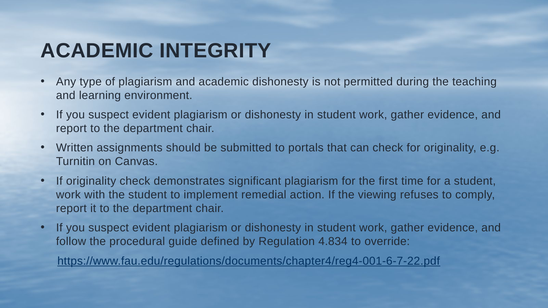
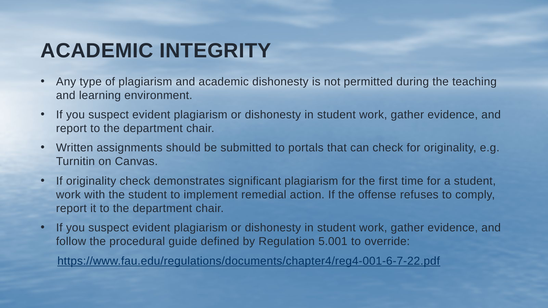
viewing: viewing -> offense (377, 195)
4.834: 4.834 -> 5.001 (333, 242)
